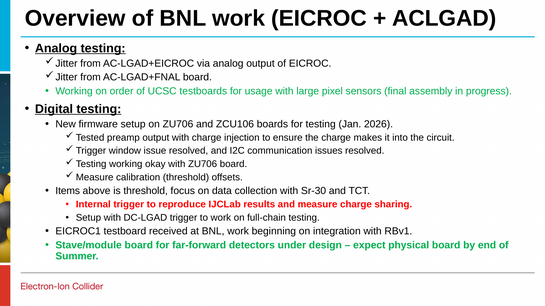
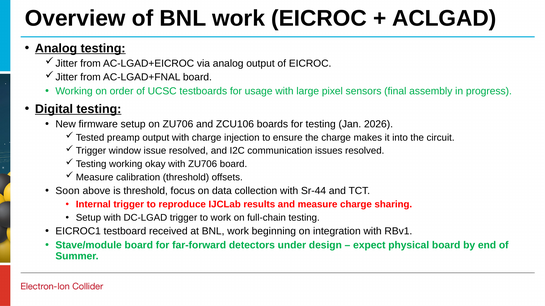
Items: Items -> Soon (68, 191)
Sr-30: Sr-30 -> Sr-44 (314, 191)
